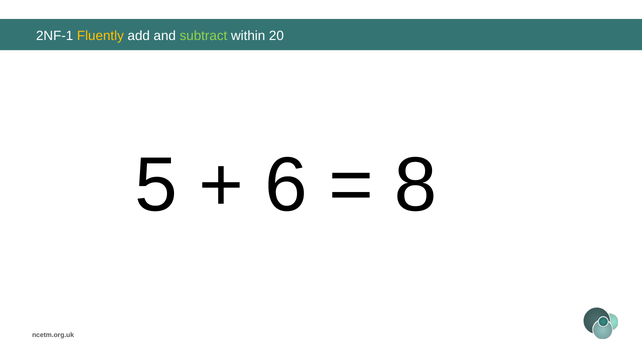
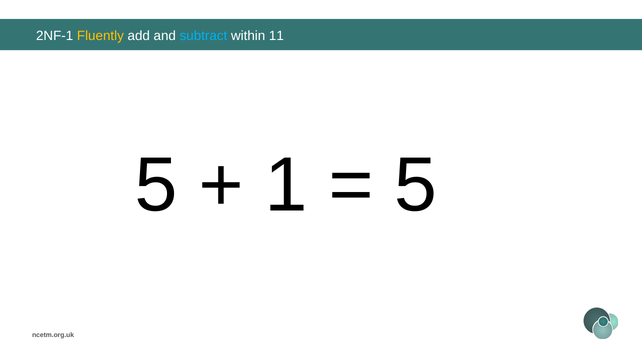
subtract colour: light green -> light blue (203, 36)
20: 20 -> 11 (276, 36)
6: 6 -> 1 (286, 185)
8: 8 -> 5 (416, 185)
